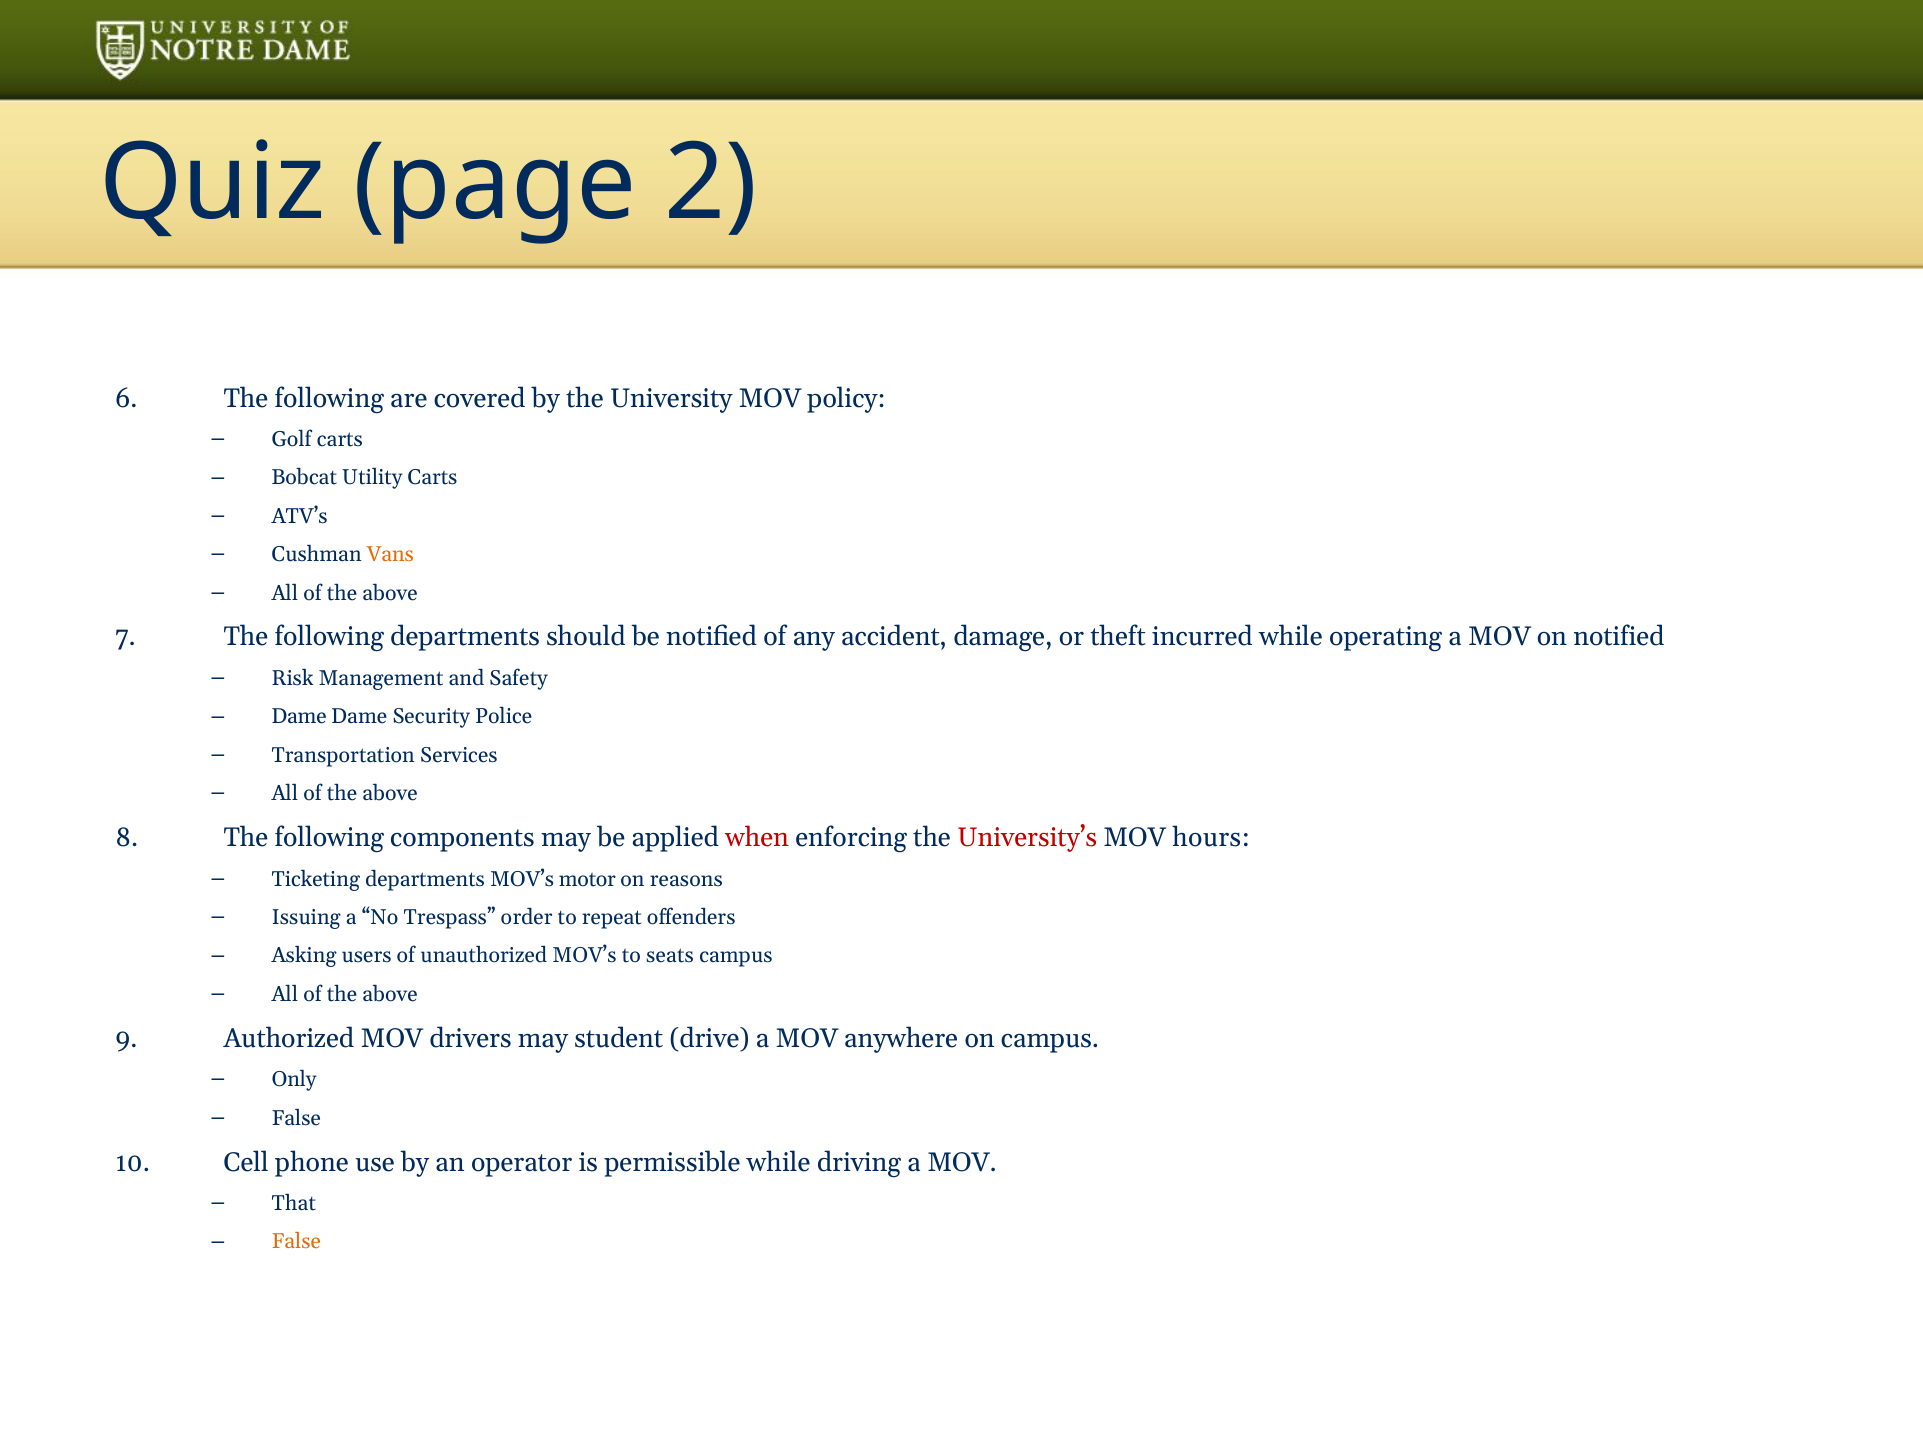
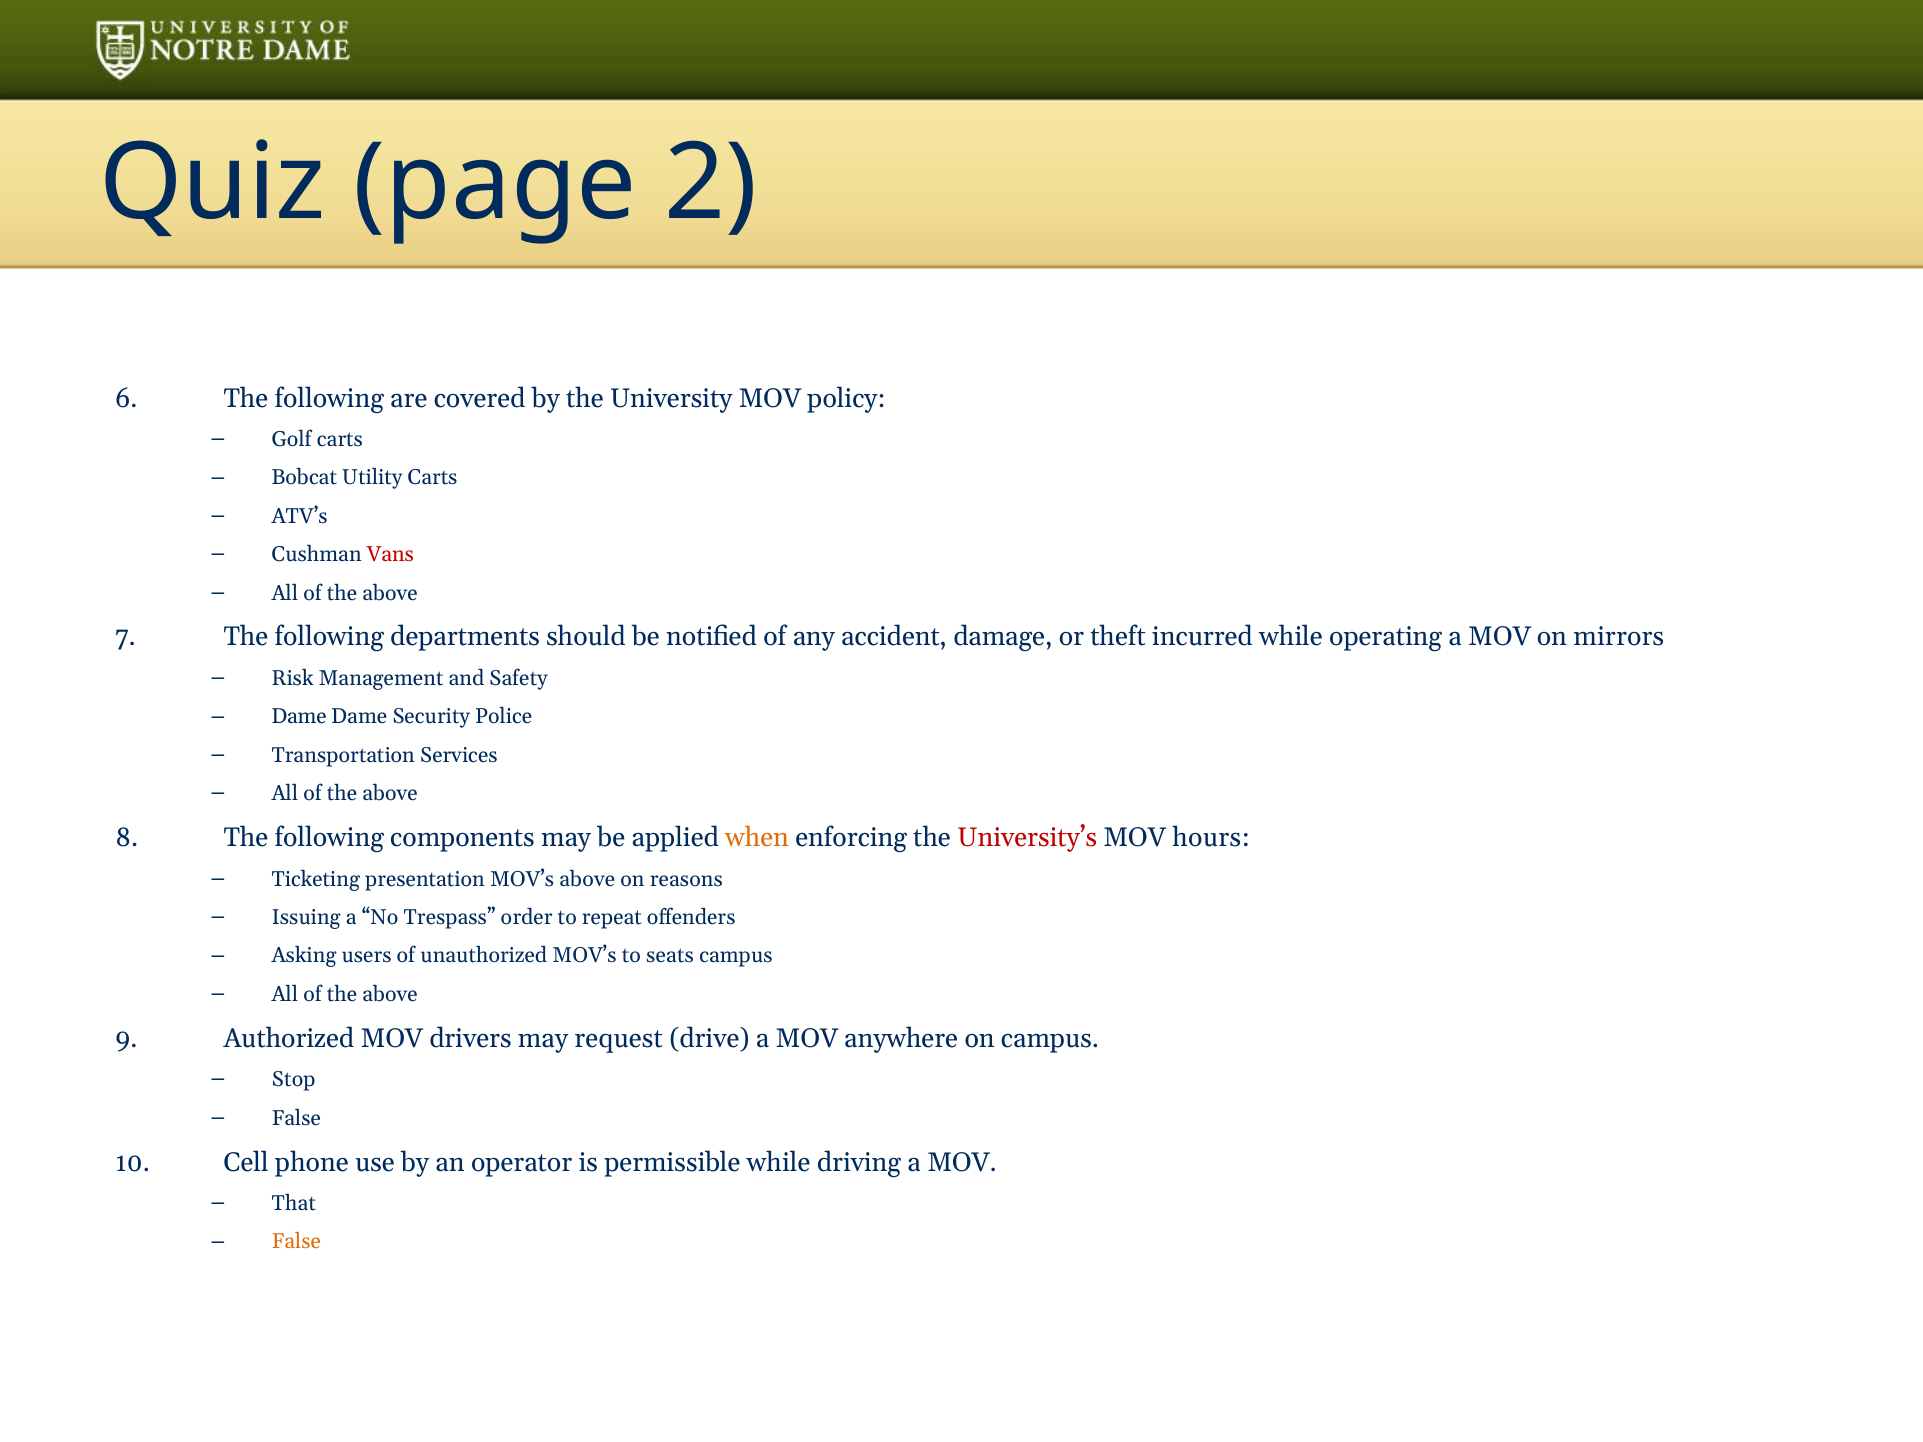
Vans colour: orange -> red (390, 555)
on notified: notified -> mirrors (1619, 637)
when colour: red -> orange (757, 838)
Ticketing departments: departments -> presentation (425, 879)
MOV’s motor: motor -> above (587, 879)
student: student -> request (619, 1039)
Only: Only -> Stop (294, 1080)
